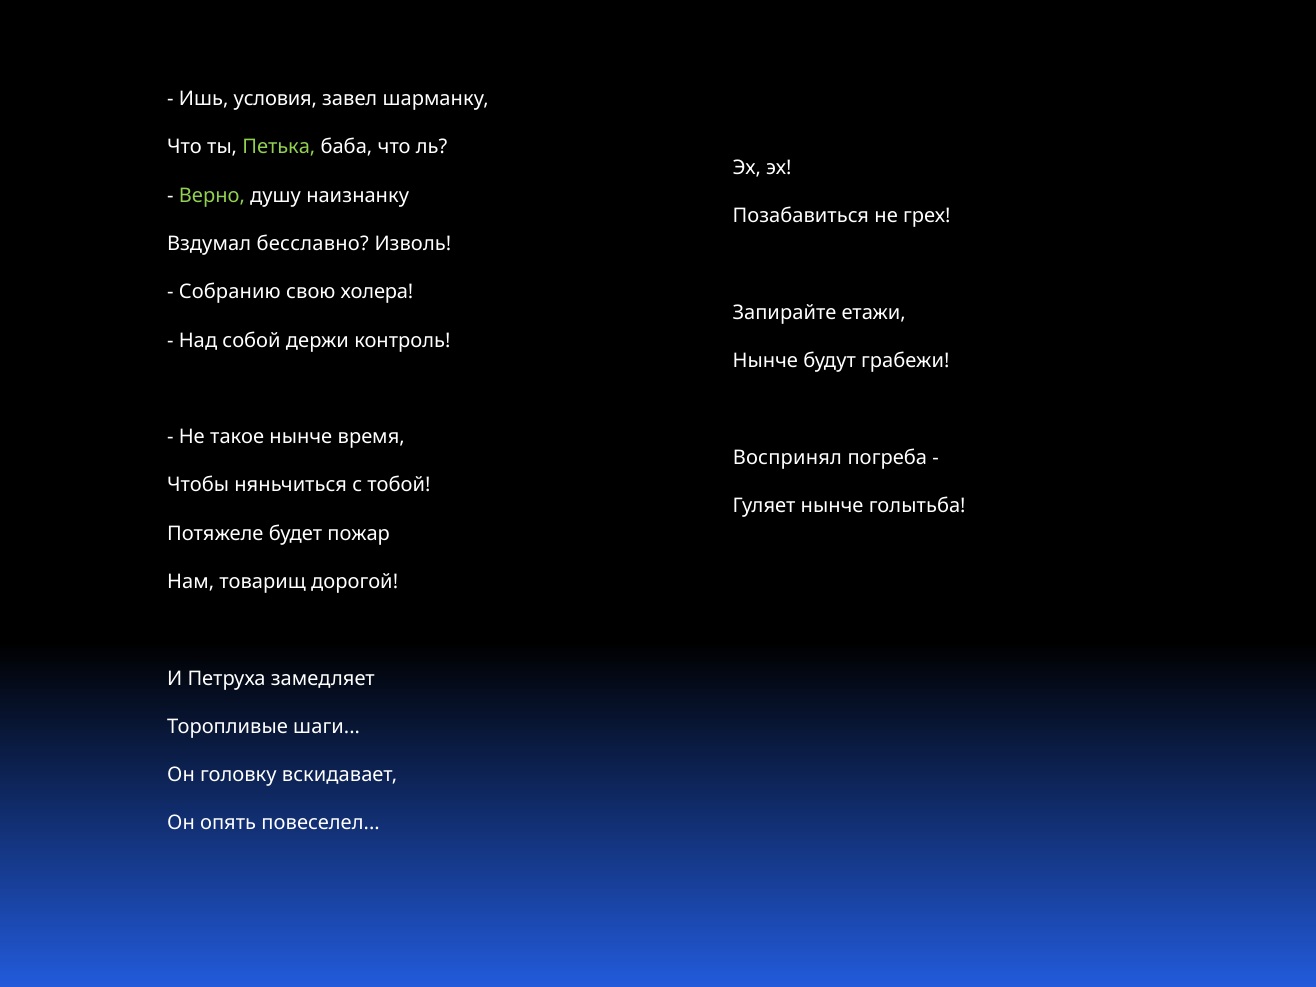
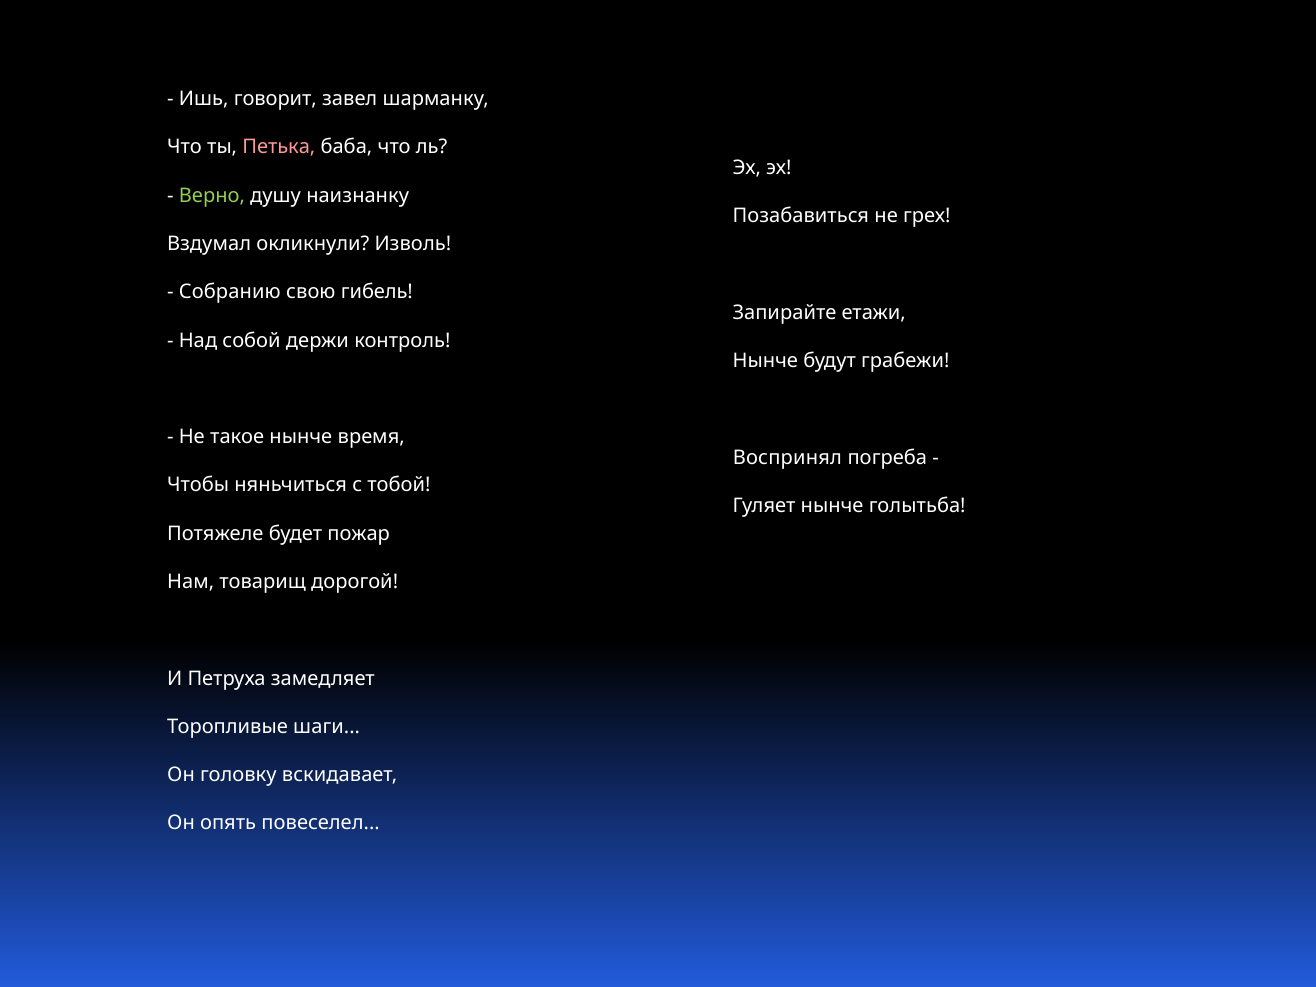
условия: условия -> говорит (275, 99)
Петька colour: light green -> pink (279, 147)
бесславно: бесславно -> окликнули (313, 244)
холера: холера -> гибель (377, 292)
